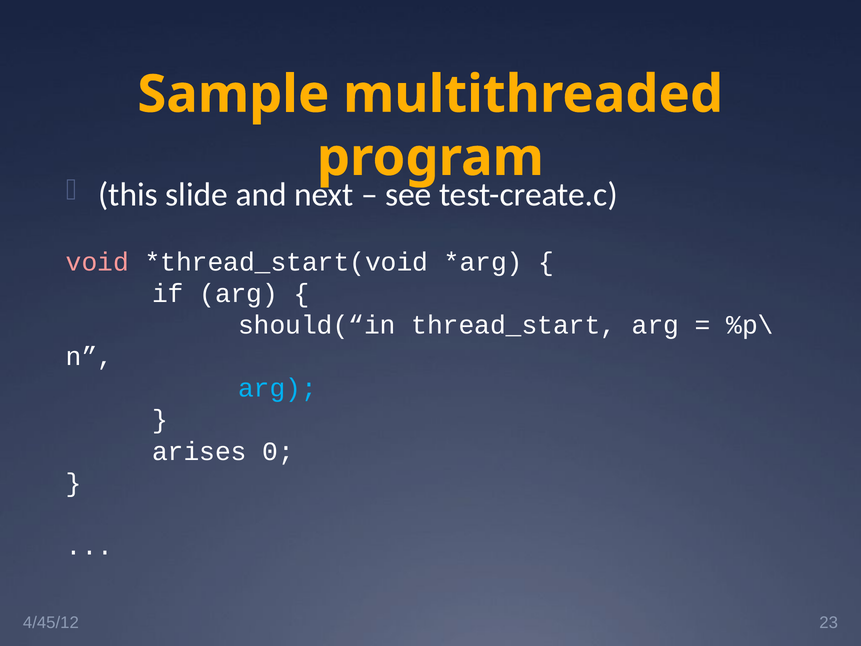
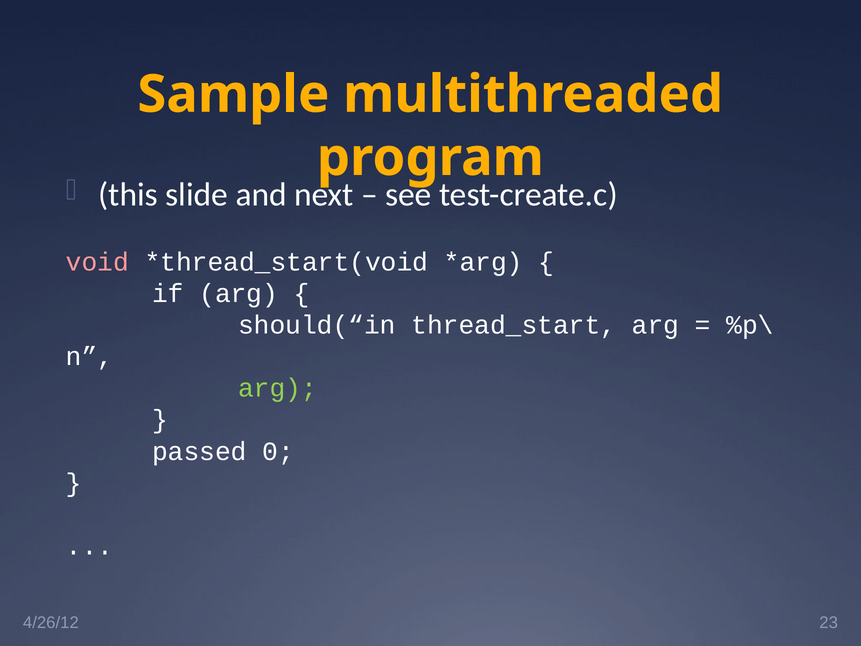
arg colour: light blue -> light green (278, 388)
arises: arises -> passed (199, 451)
4/45/12: 4/45/12 -> 4/26/12 (51, 623)
